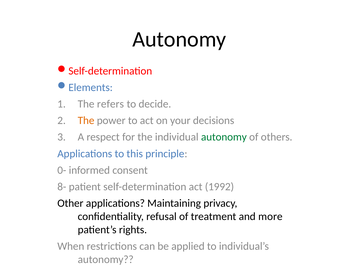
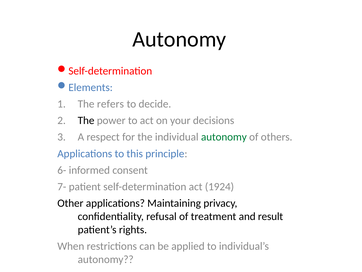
The colour: orange -> black (86, 120)
0-: 0- -> 6- (62, 170)
8-: 8- -> 7- (62, 186)
1992: 1992 -> 1924 (219, 186)
more: more -> result (271, 216)
